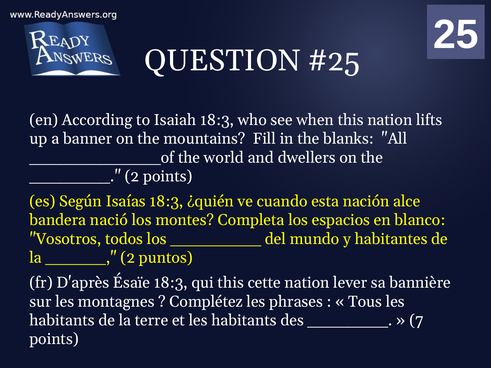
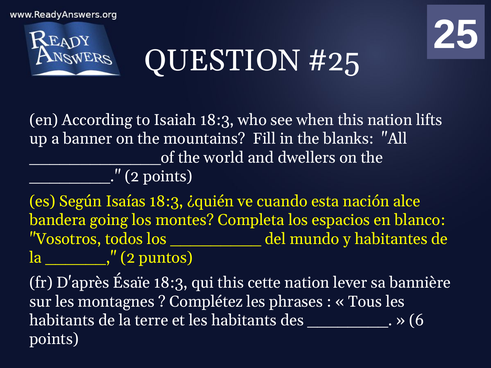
nació: nació -> going (109, 220)
7: 7 -> 6 (417, 321)
